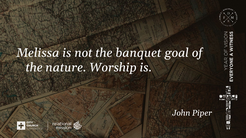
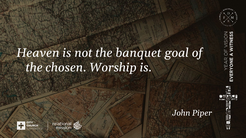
Melissa: Melissa -> Heaven (38, 53)
nature: nature -> chosen (66, 68)
